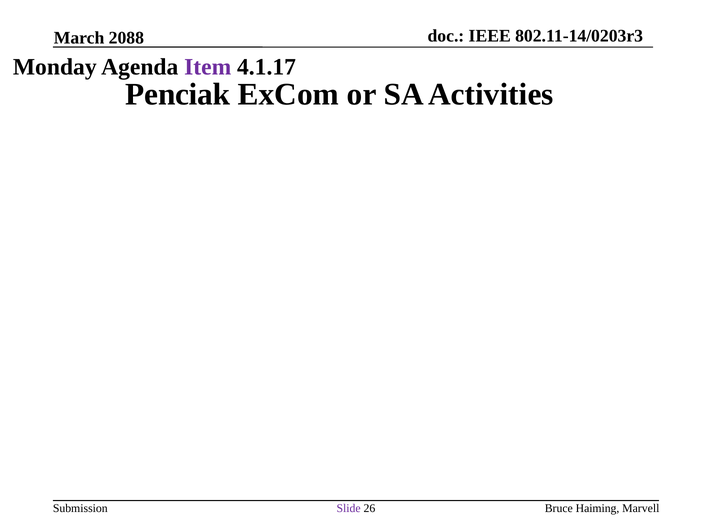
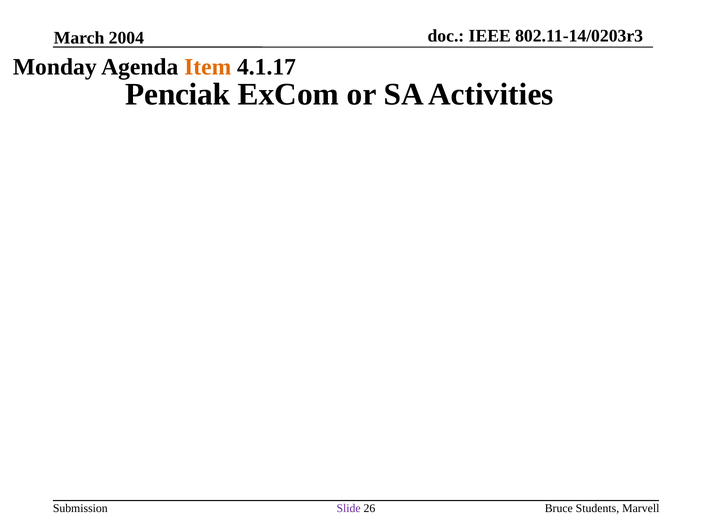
2088: 2088 -> 2004 (126, 38)
Item colour: purple -> orange (208, 67)
Haiming: Haiming -> Students (597, 508)
